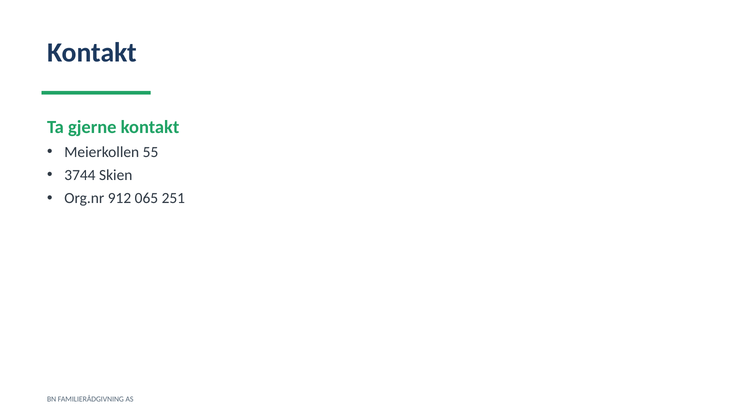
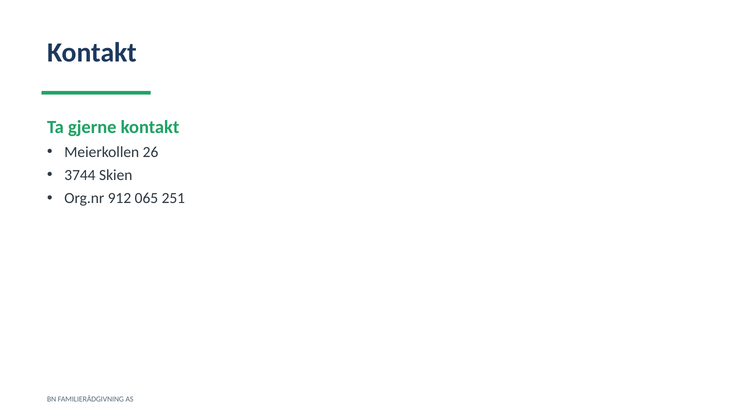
55: 55 -> 26 (151, 152)
